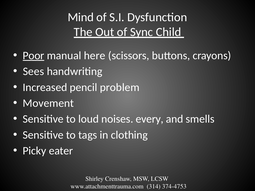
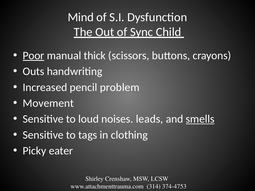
here: here -> thick (95, 56)
Sees: Sees -> Outs (34, 72)
every: every -> leads (150, 119)
smells underline: none -> present (200, 119)
